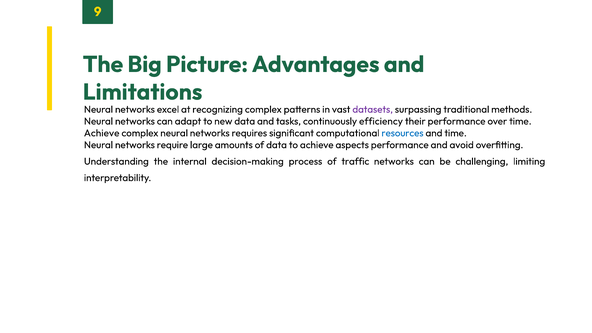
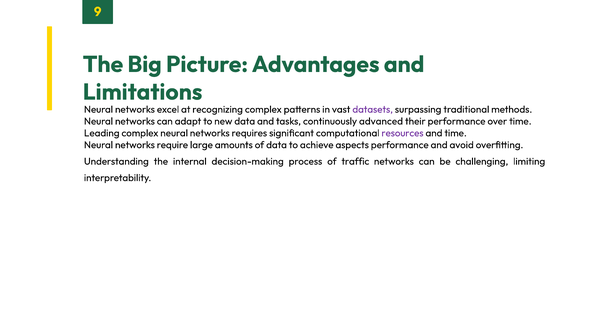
efficiency: efficiency -> advanced (381, 121)
Achieve: Achieve -> Leading (102, 133)
resources colour: blue -> purple (403, 133)
